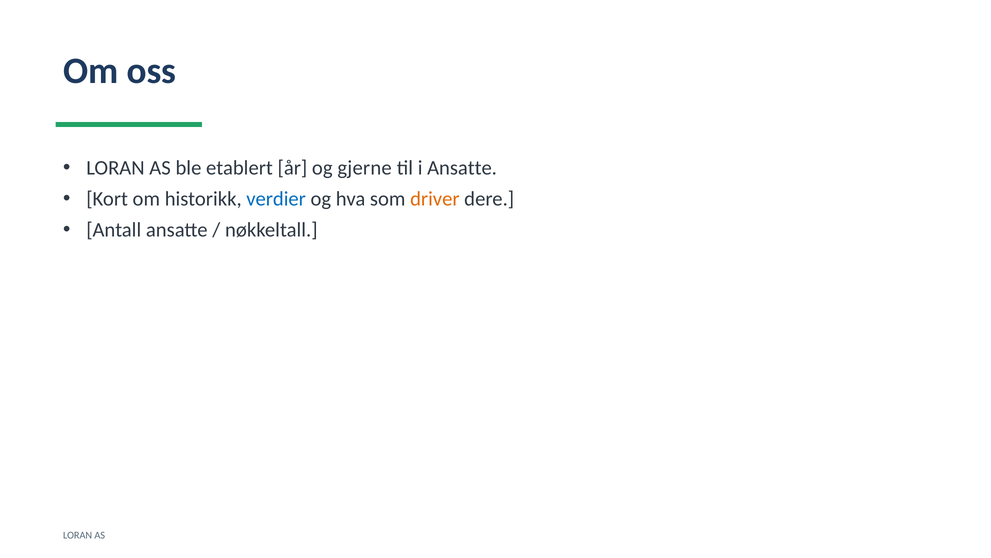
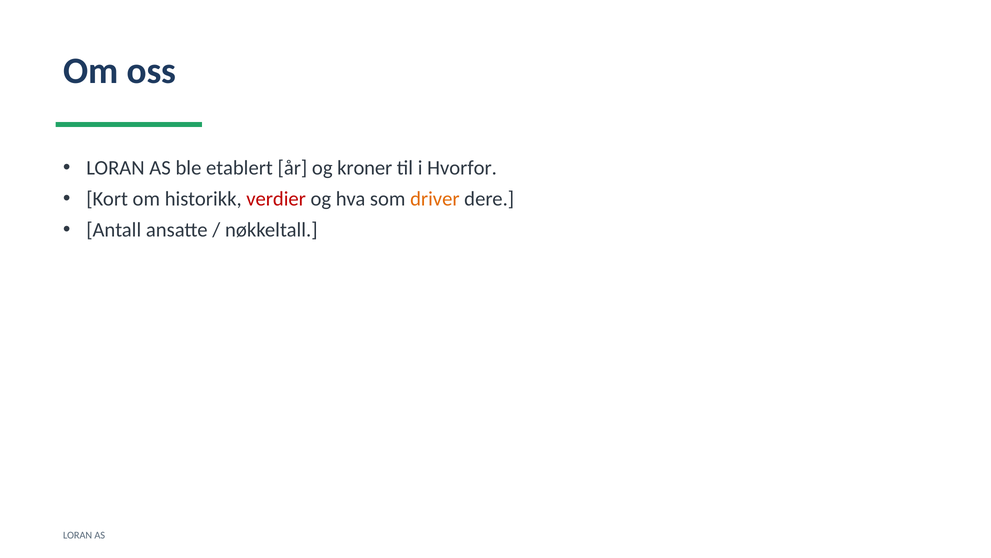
gjerne: gjerne -> kroner (365, 168)
i Ansatte: Ansatte -> Hvorfor (462, 168)
verdier colour: blue -> red (276, 199)
